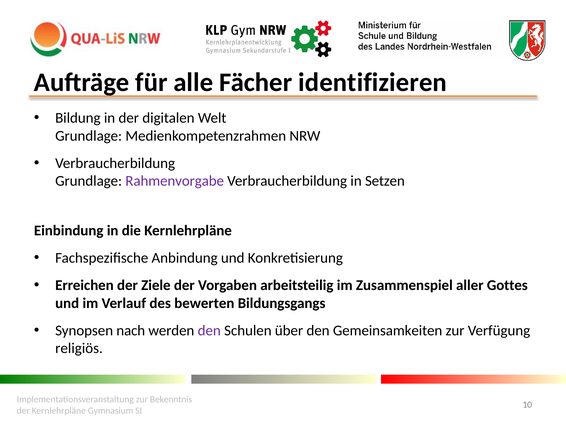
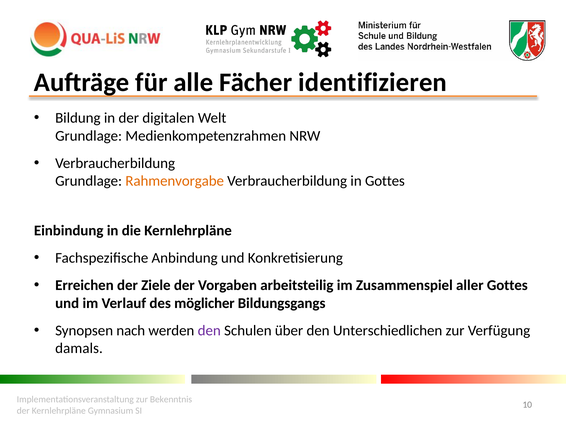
Rahmenvorgabe colour: purple -> orange (175, 181)
in Setzen: Setzen -> Gottes (385, 181)
bewerten: bewerten -> möglicher (204, 304)
Gemeinsamkeiten: Gemeinsamkeiten -> Unterschiedlichen (388, 331)
religiös: religiös -> damals (79, 349)
